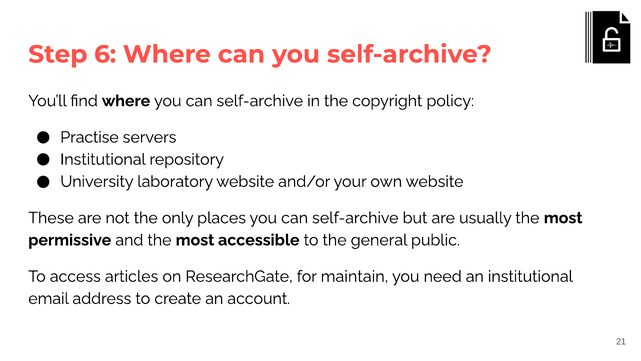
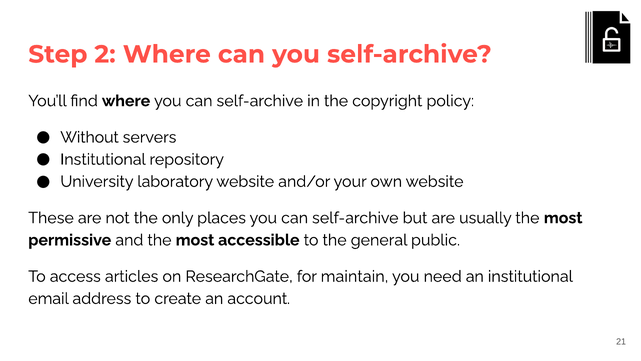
6: 6 -> 2 (105, 54)
Practise: Practise -> Without (90, 137)
